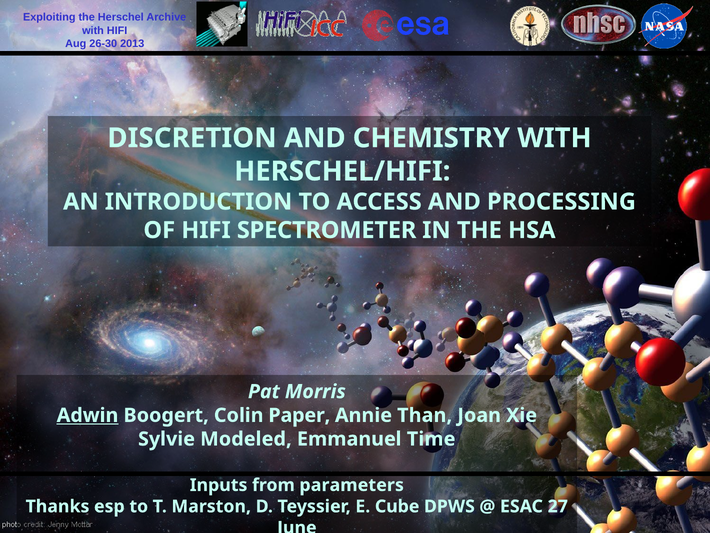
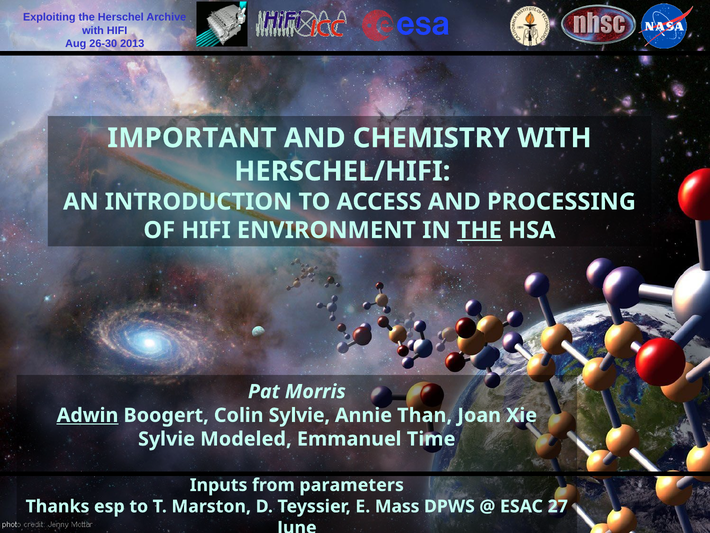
DISCRETION: DISCRETION -> IMPORTANT (192, 138)
SPECTROMETER: SPECTROMETER -> ENVIRONMENT (326, 230)
THE underline: none -> present (479, 230)
Colin Paper: Paper -> Sylvie (299, 415)
Cube: Cube -> Mass (397, 506)
